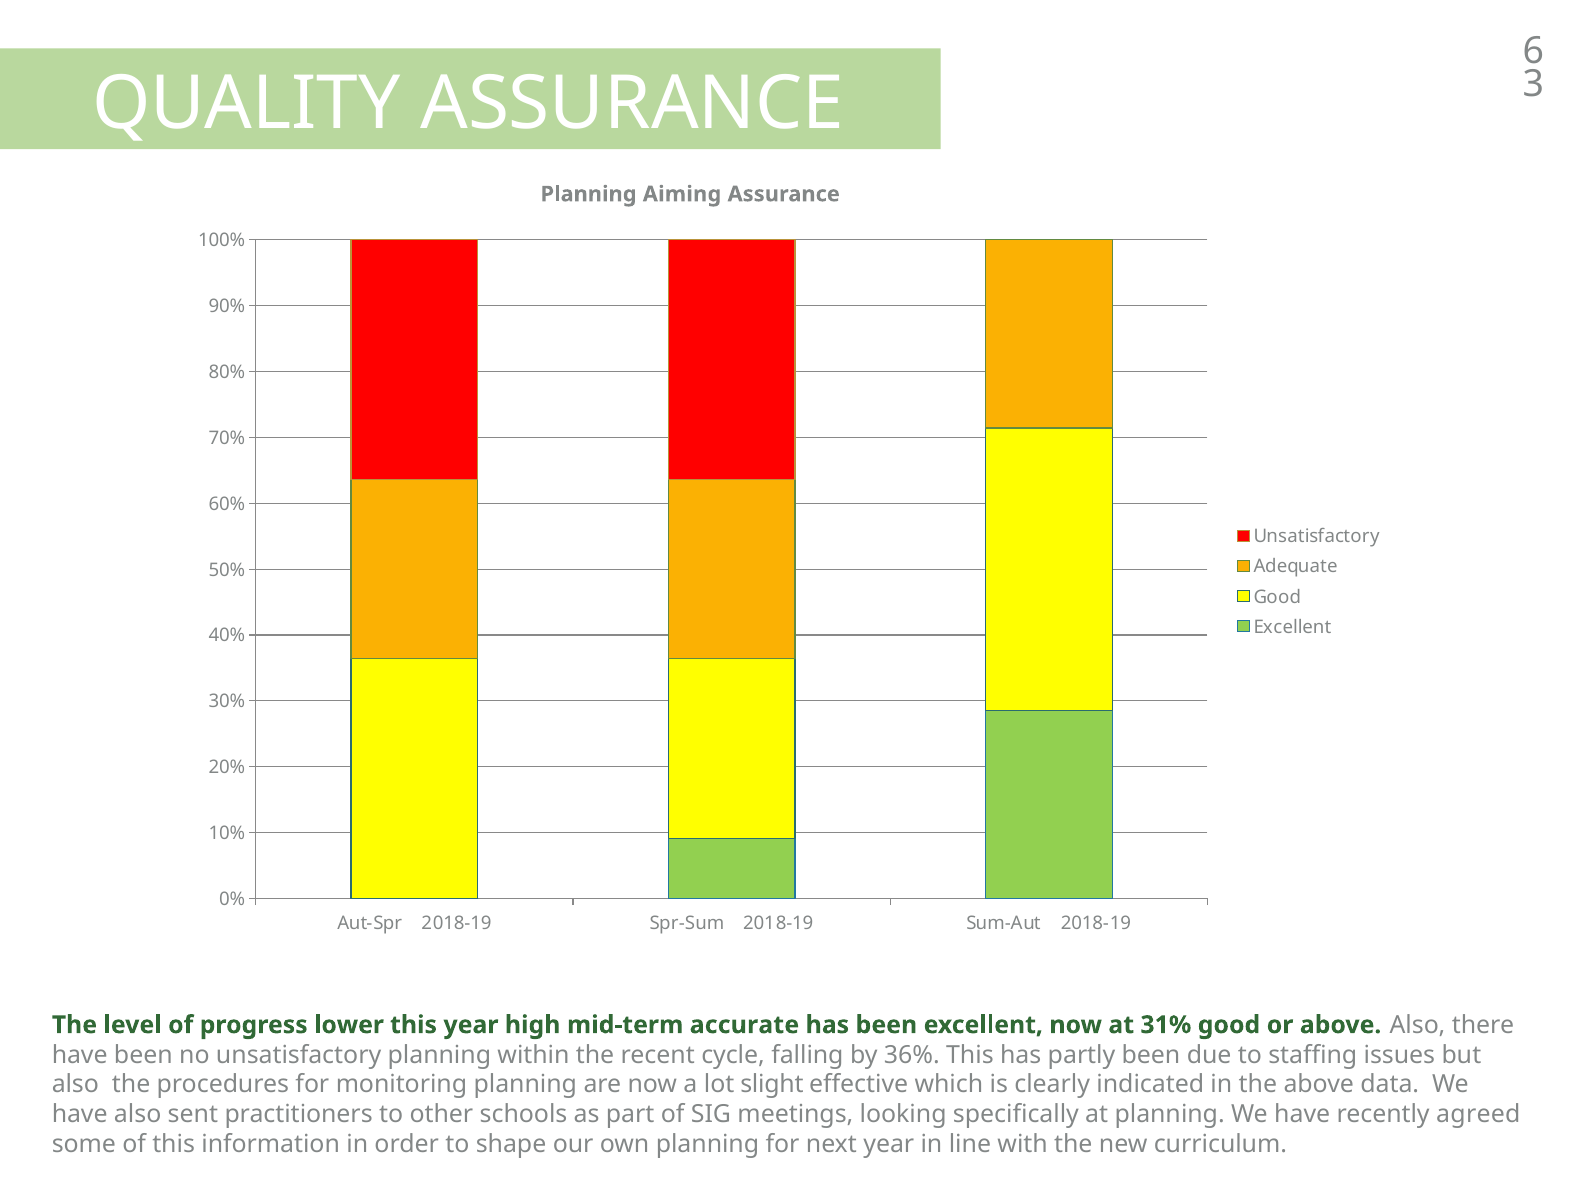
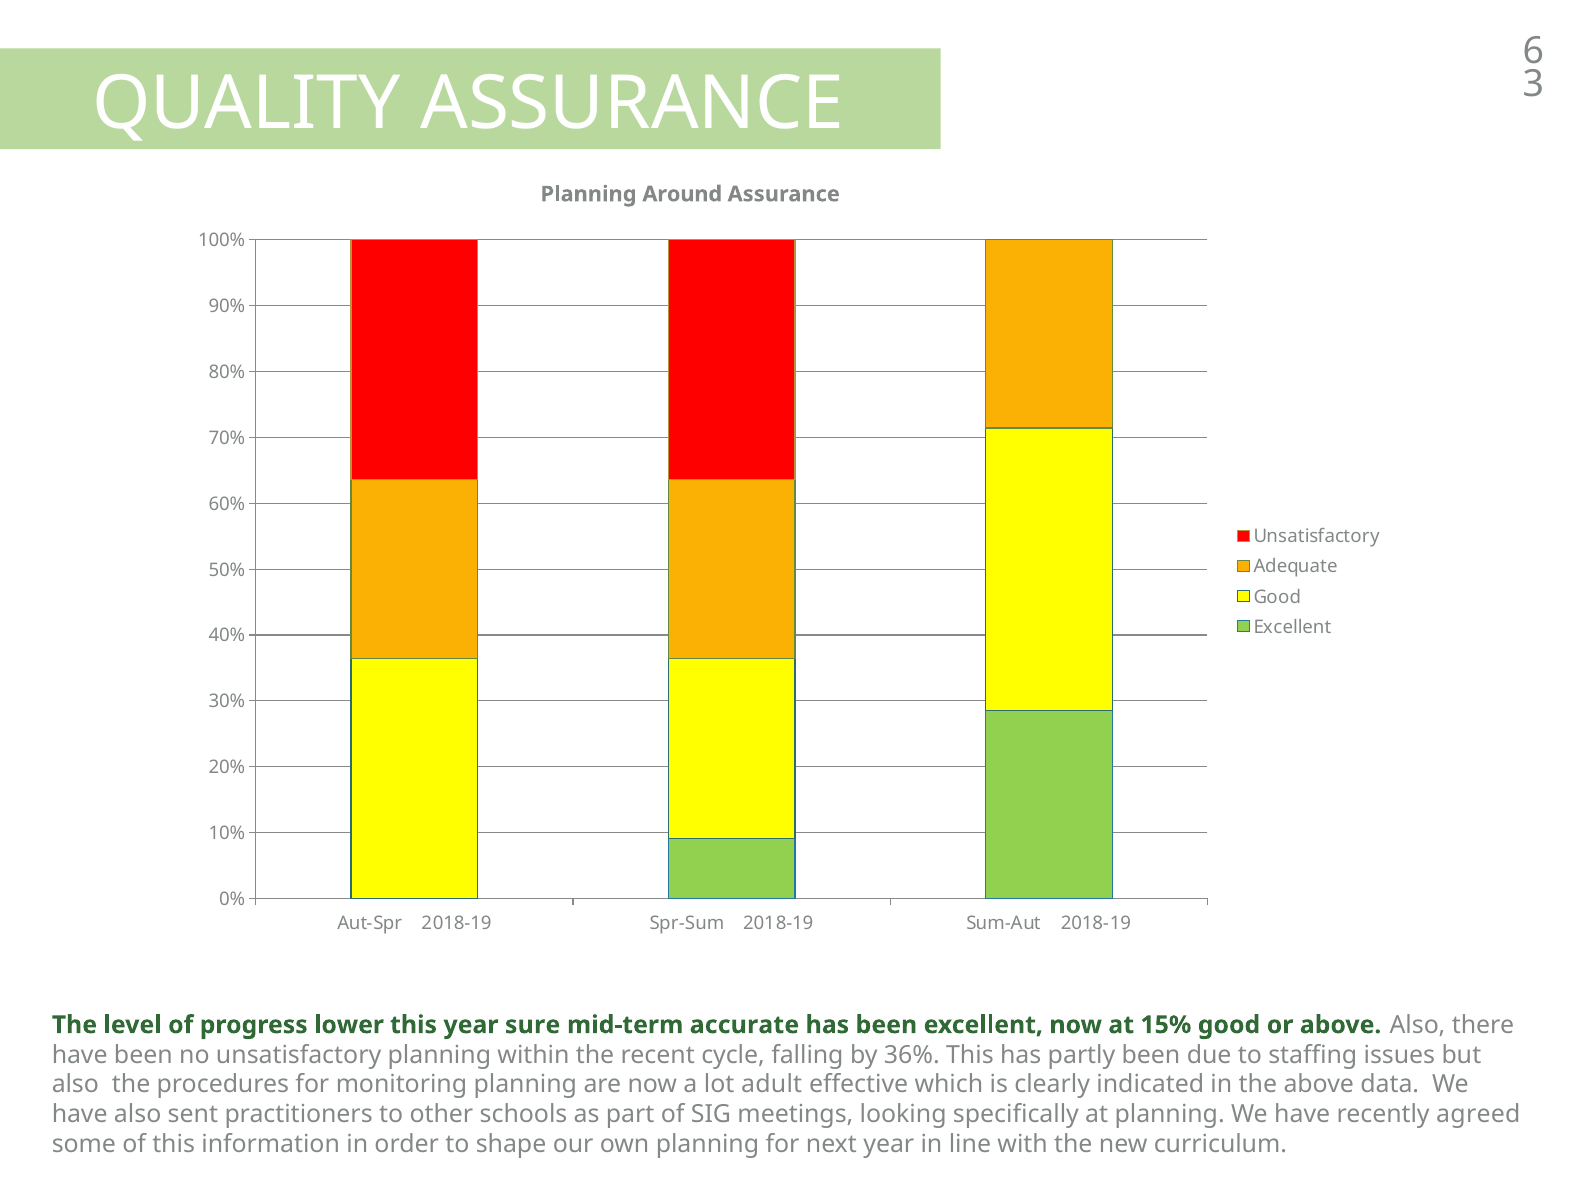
Aiming: Aiming -> Around (682, 194)
high: high -> sure (533, 1025)
31%: 31% -> 15% (1166, 1025)
slight: slight -> adult (772, 1085)
